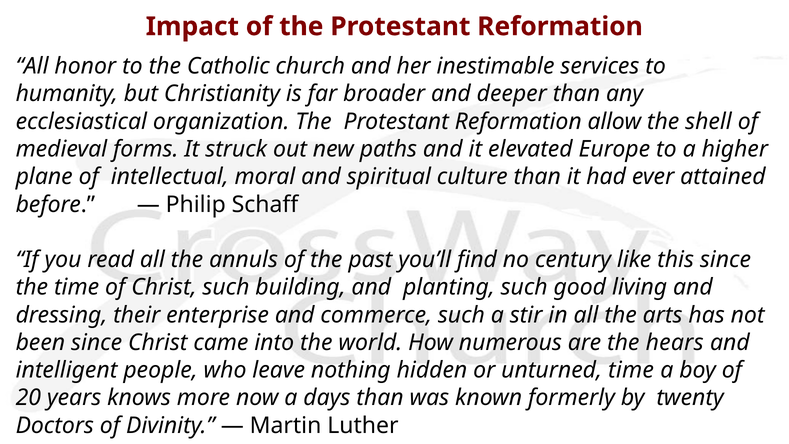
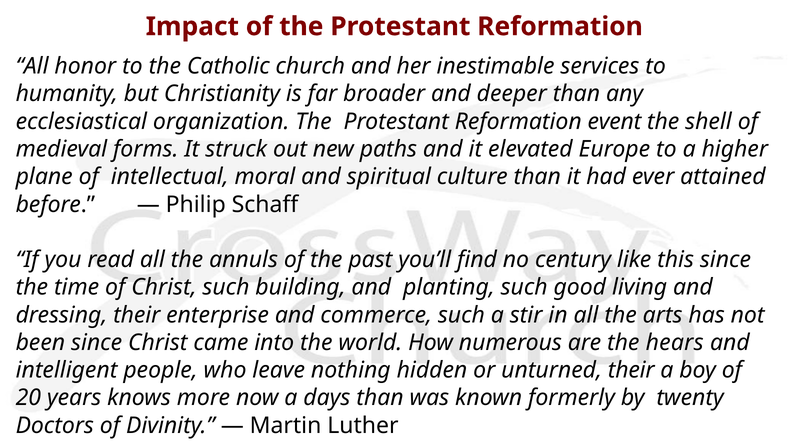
allow: allow -> event (614, 121)
unturned time: time -> their (631, 370)
